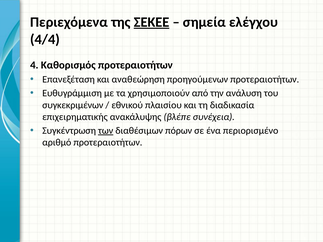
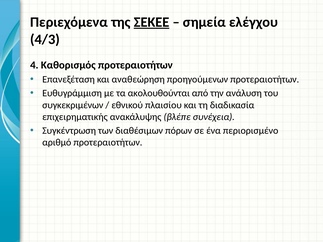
4/4: 4/4 -> 4/3 (45, 39)
χρησιμοποιούν: χρησιμοποιούν -> ακολουθούνται (159, 93)
των underline: present -> none (106, 131)
